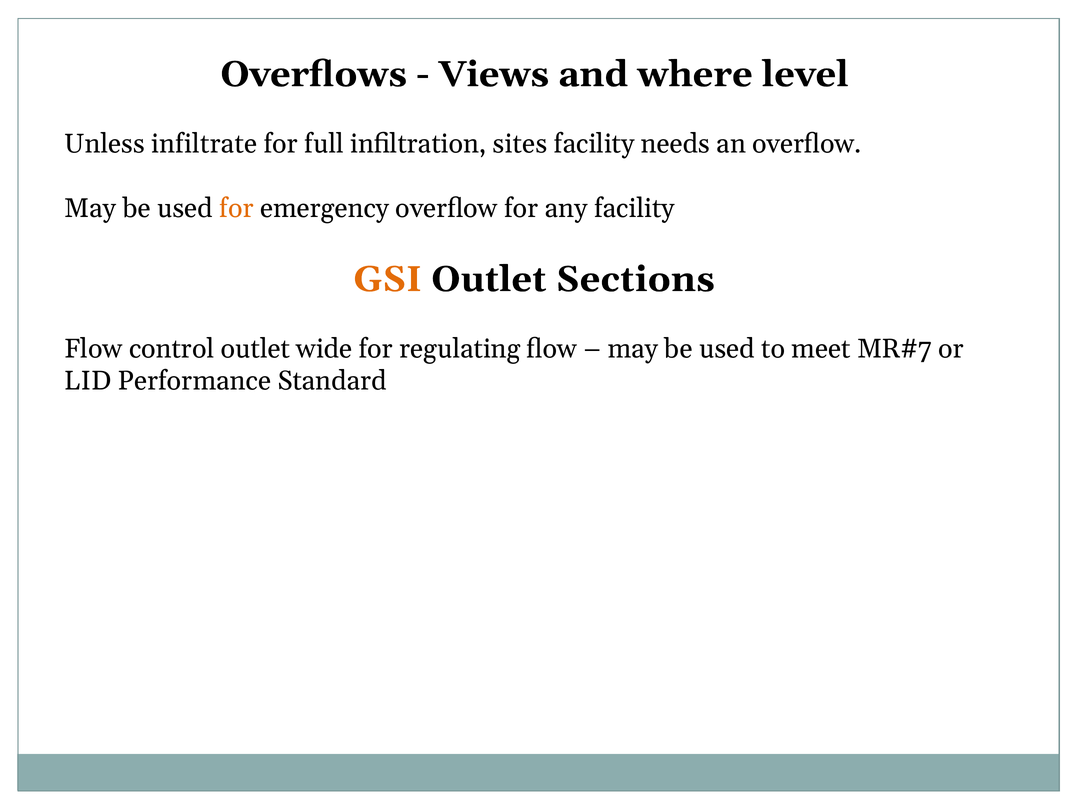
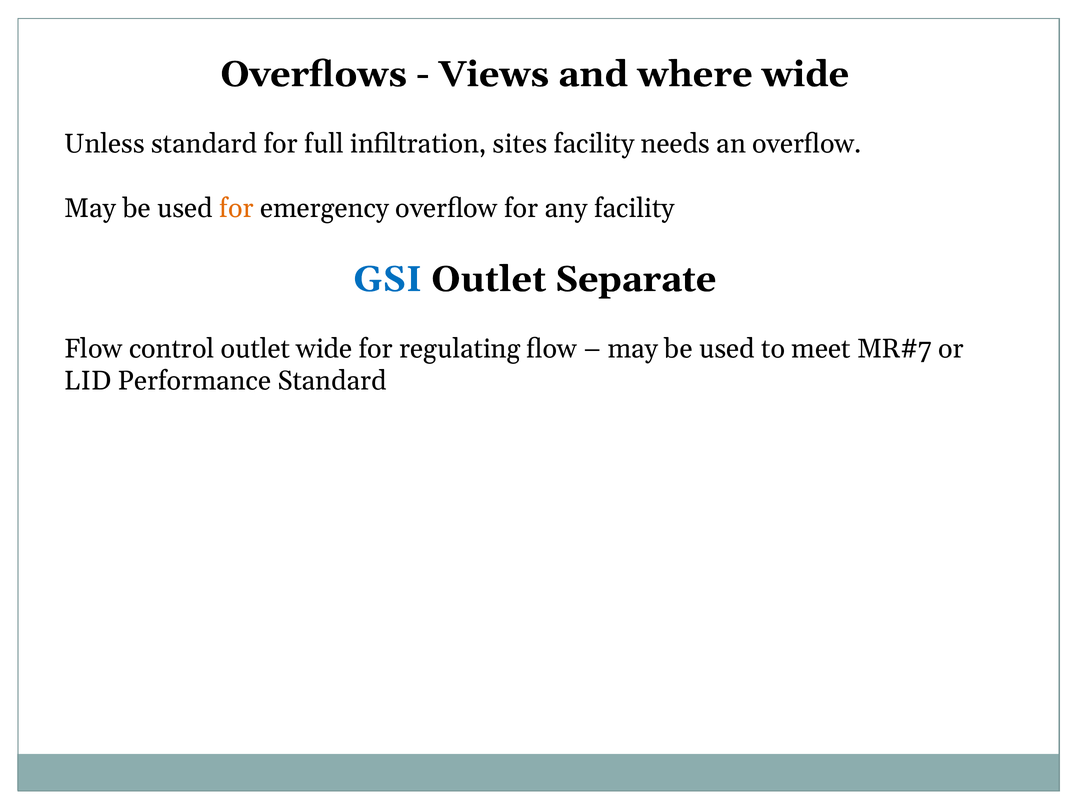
where level: level -> wide (805, 74)
Unless infiltrate: infiltrate -> standard (204, 144)
GSI colour: orange -> blue (388, 279)
Sections: Sections -> Separate (636, 279)
